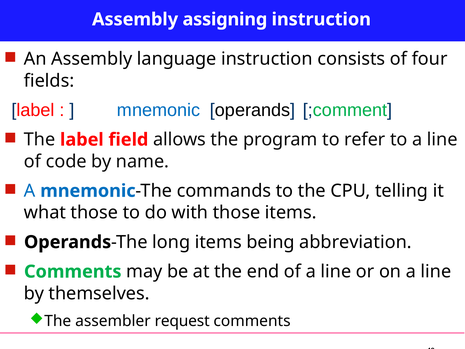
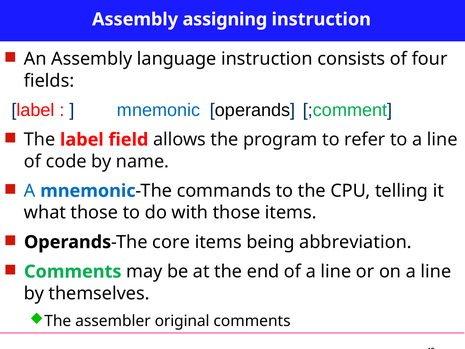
long: long -> core (171, 242)
request: request -> original (182, 321)
